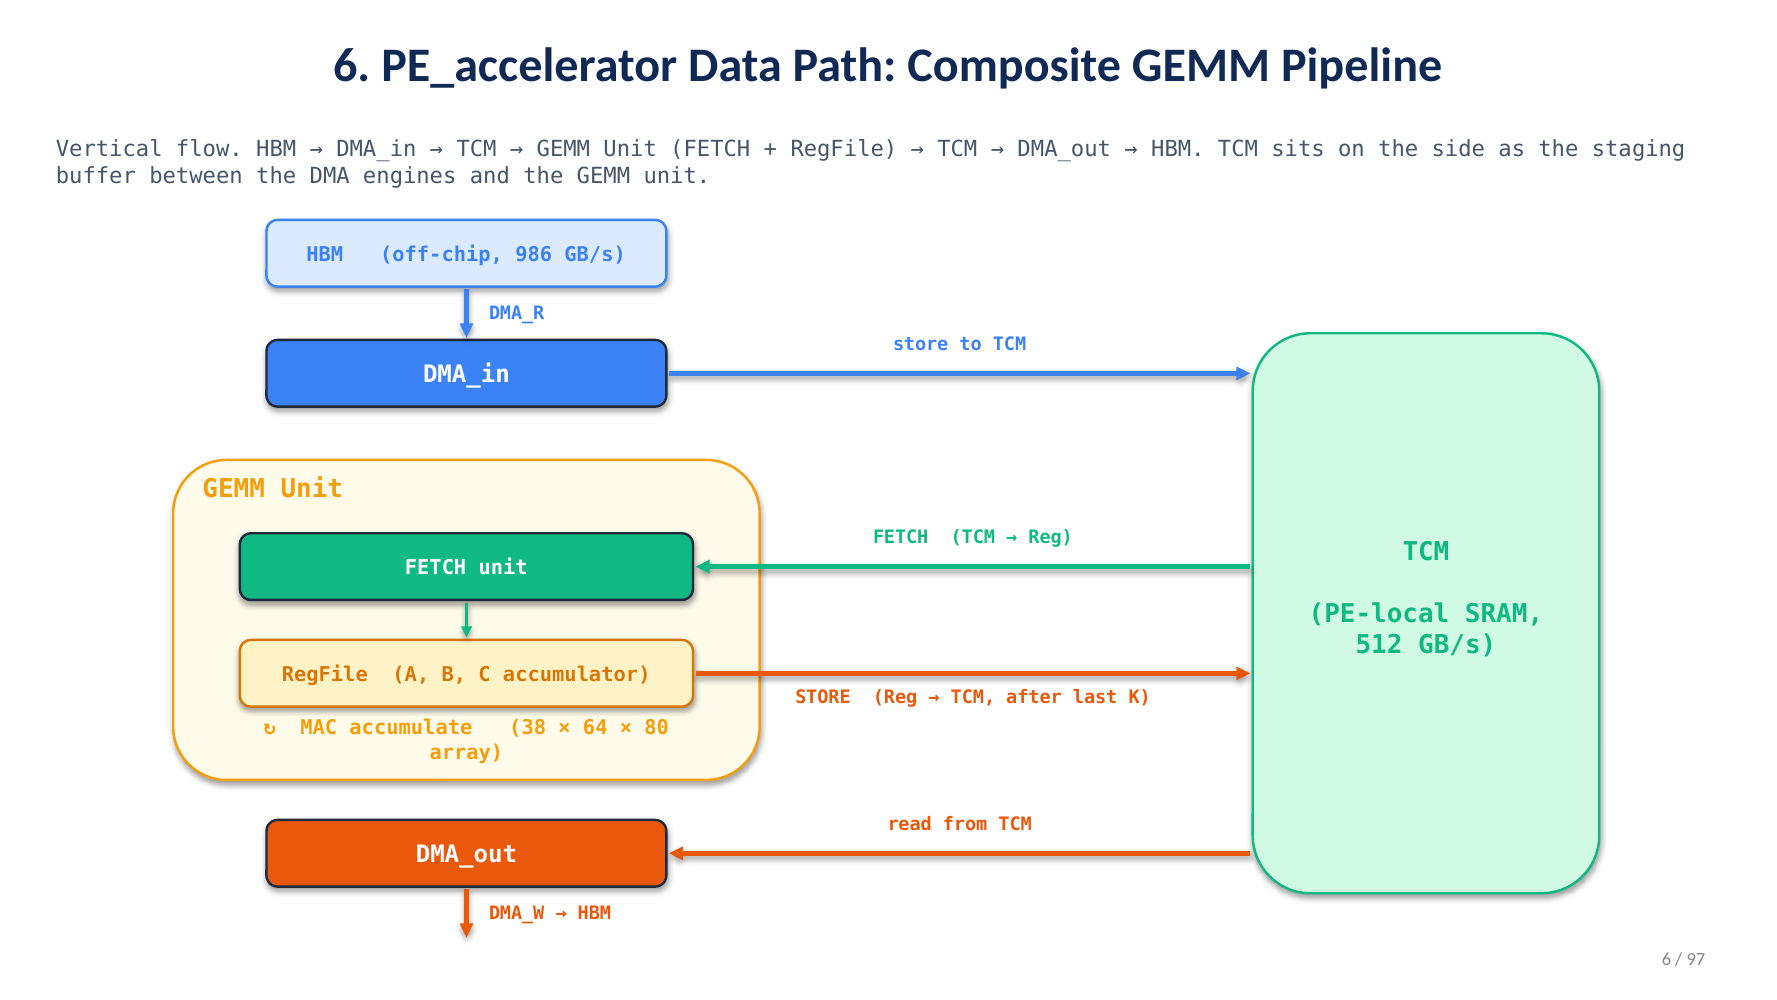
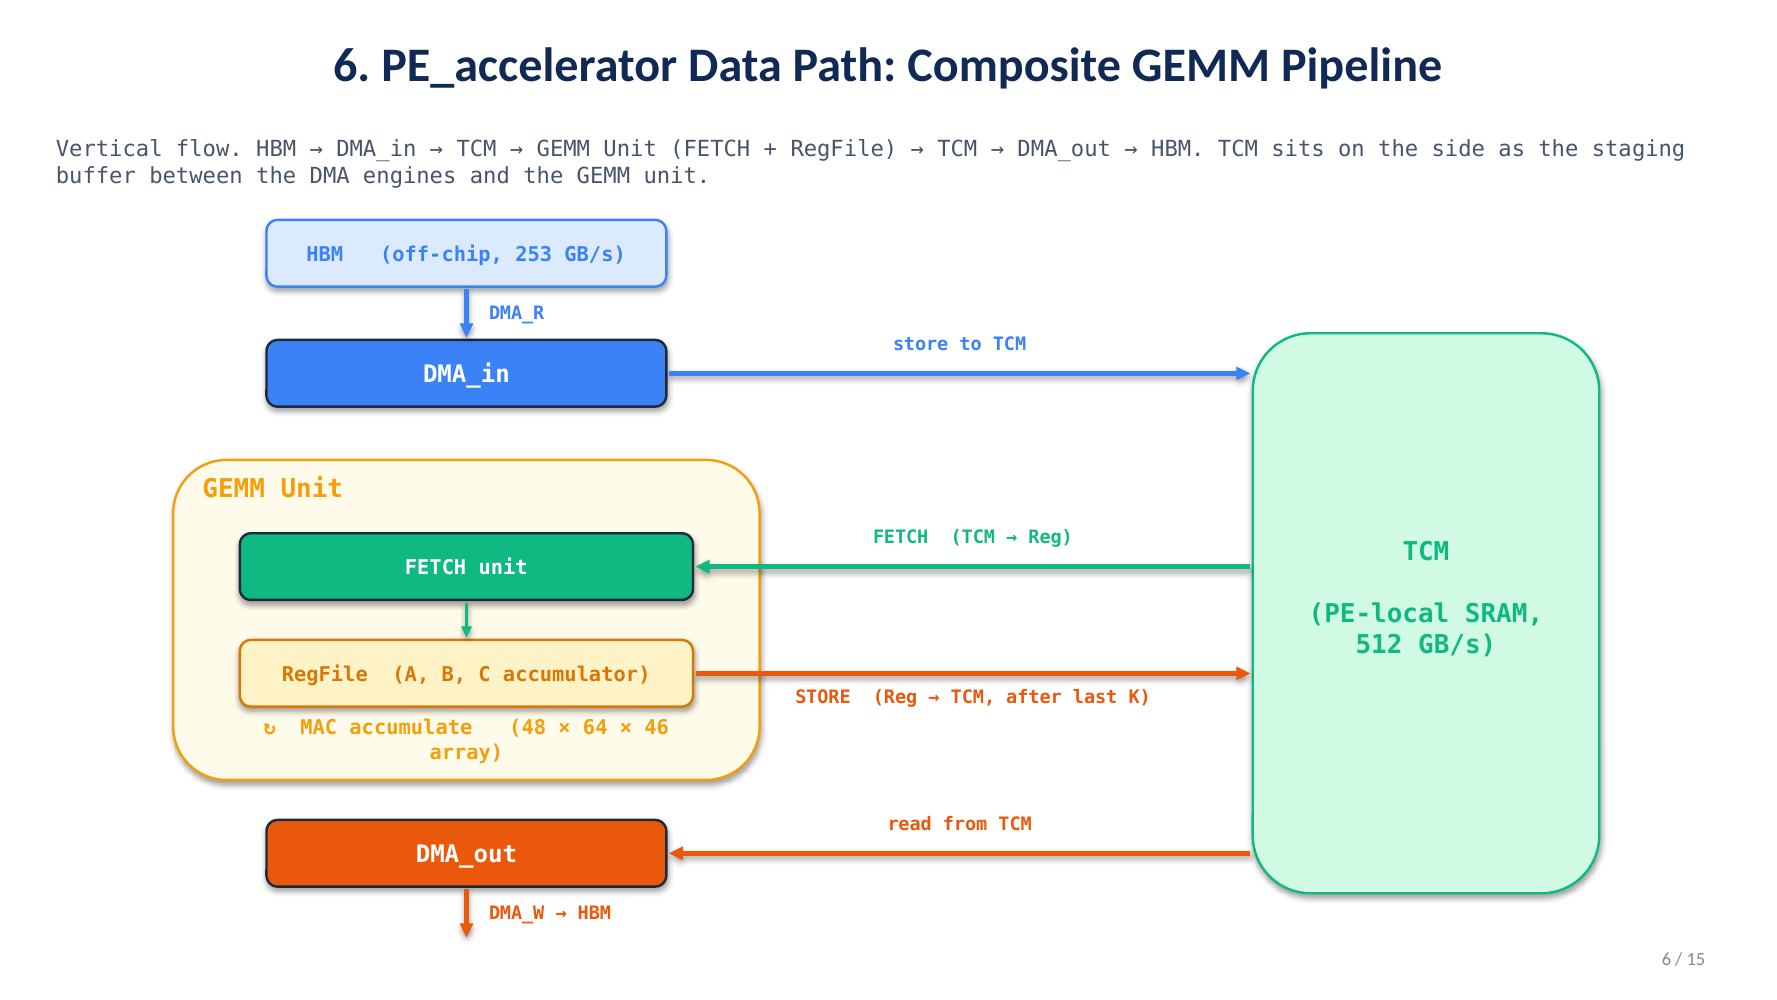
986: 986 -> 253 (534, 255)
38: 38 -> 48 (528, 728)
80: 80 -> 46 (657, 728)
97: 97 -> 15 (1696, 959)
